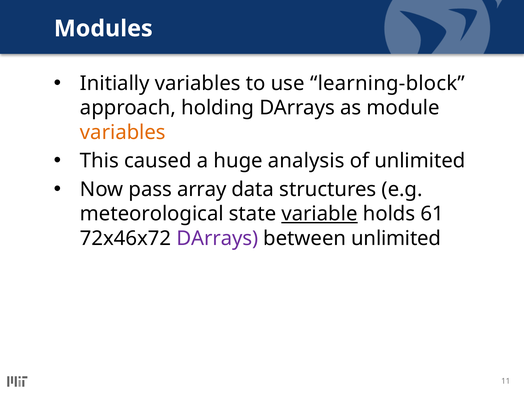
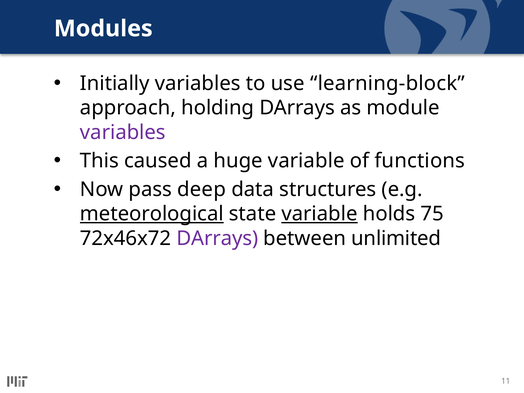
variables colour: orange -> purple (123, 132)
huge analysis: analysis -> variable (306, 161)
of unlimited: unlimited -> functions (420, 161)
array: array -> deep (202, 189)
meteorological underline: none -> present (152, 214)
61: 61 -> 75 (432, 214)
